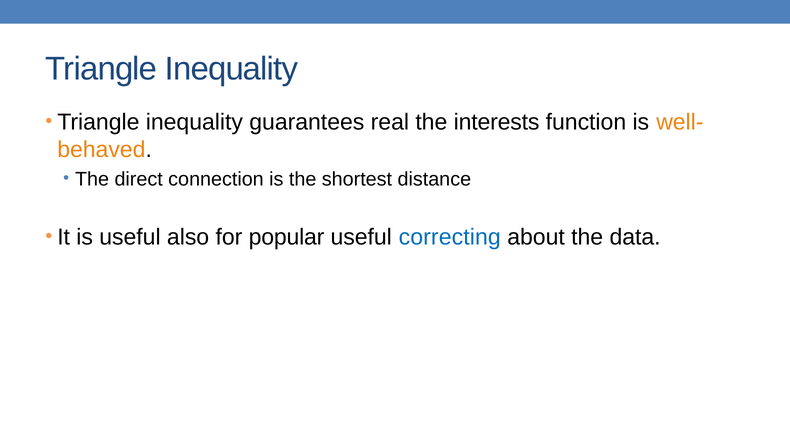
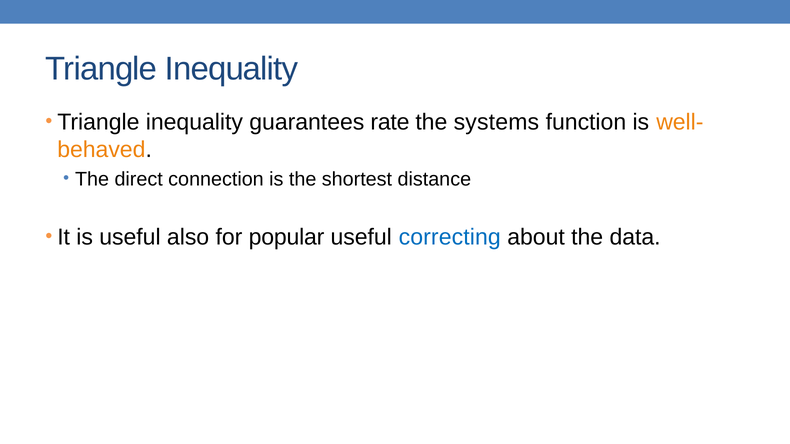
real: real -> rate (390, 122)
interests: interests -> systems (496, 122)
